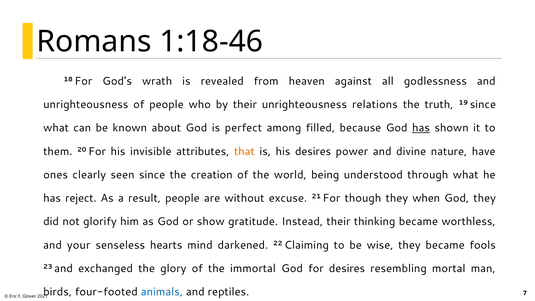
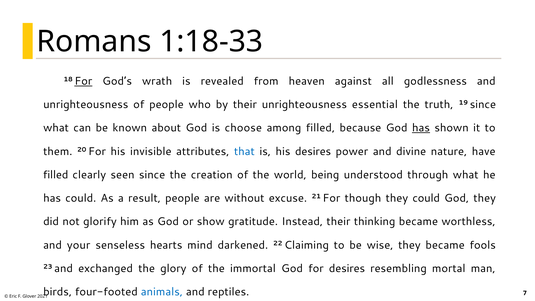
1:18-46: 1:18-46 -> 1:18-33 (211, 42)
For underline: none -> present (83, 81)
relations: relations -> essential (375, 105)
perfect: perfect -> choose (243, 128)
that colour: orange -> blue (244, 151)
ones: ones -> filled (56, 175)
has reject: reject -> could (81, 198)
they when: when -> could (426, 198)
